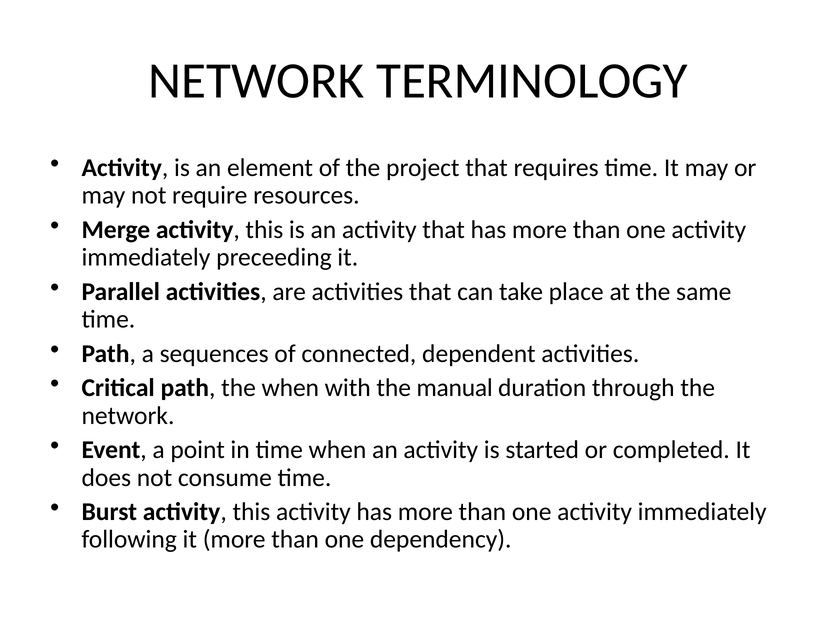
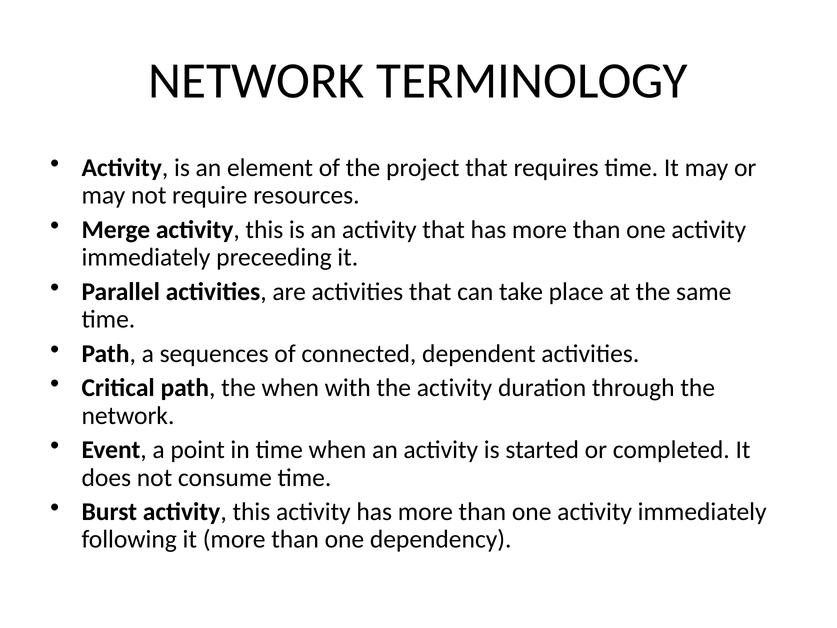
the manual: manual -> activity (454, 388)
